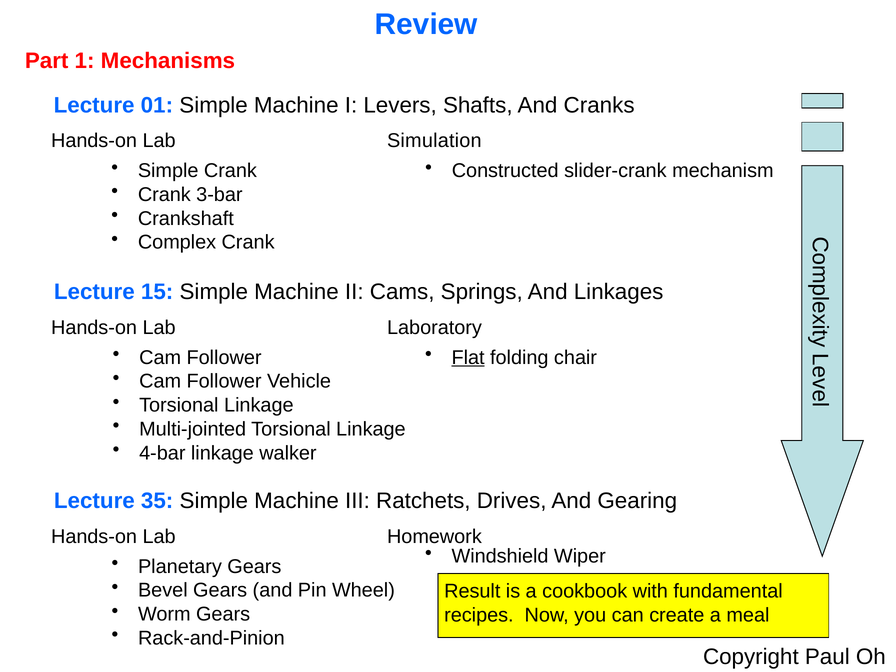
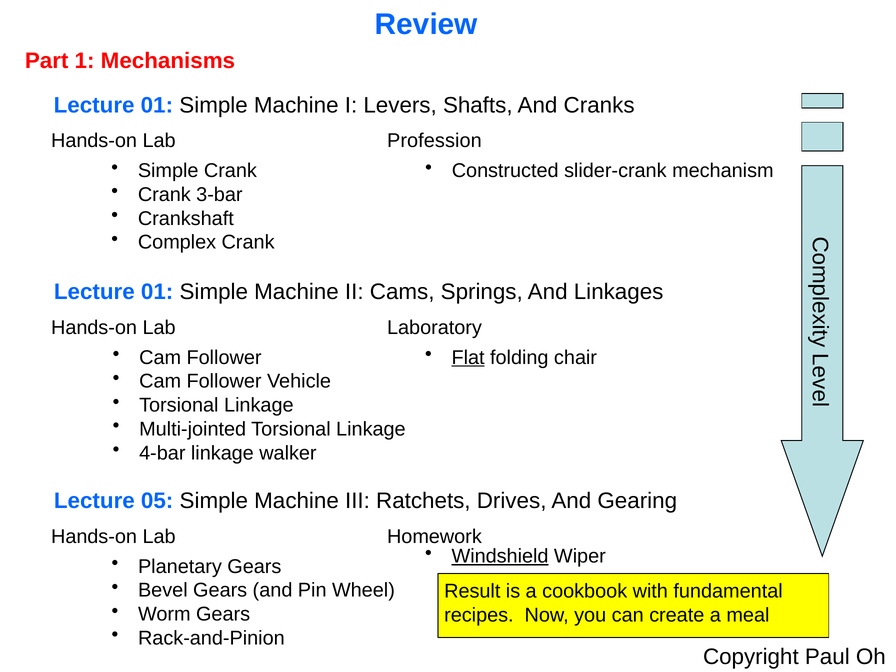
Simulation: Simulation -> Profession (434, 141)
15: 15 -> 01 (157, 292)
35: 35 -> 05 (157, 501)
Windshield underline: none -> present (500, 556)
